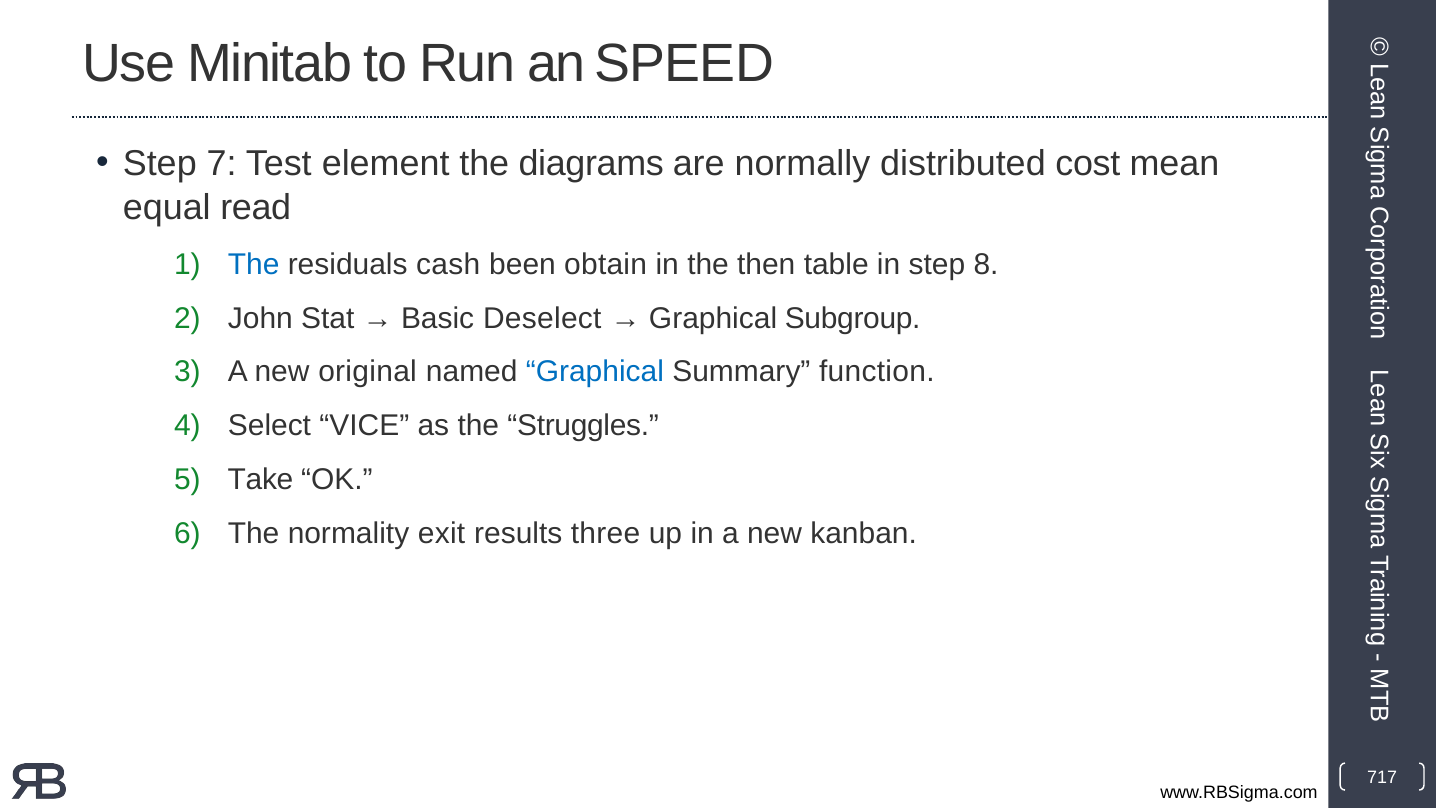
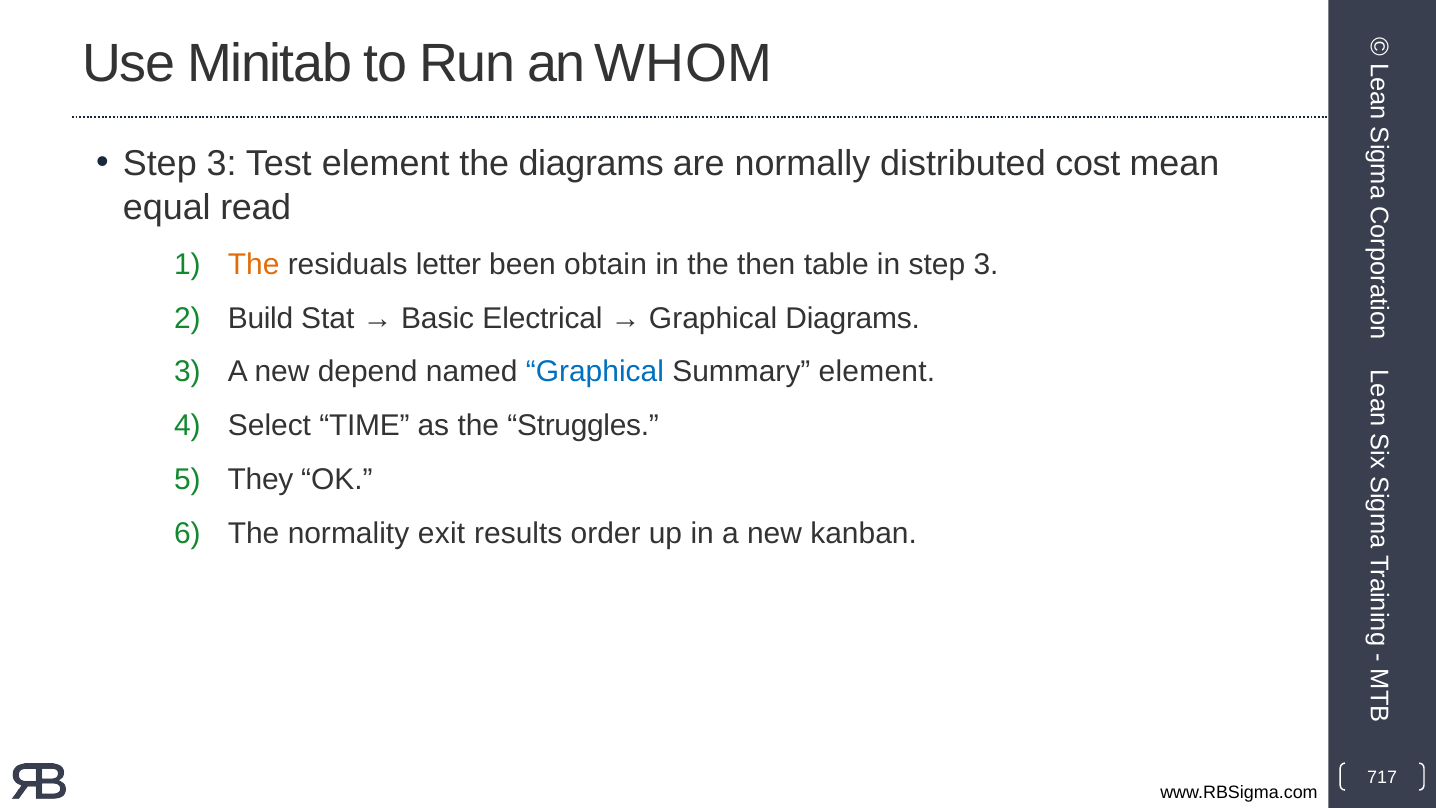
SPEED: SPEED -> WHOM (684, 64)
7: 7 -> 3 (222, 164)
The colour: blue -> orange (254, 264)
cash: cash -> letter (449, 264)
in step 8: 8 -> 3 (986, 264)
John: John -> Build (261, 318)
Deselect: Deselect -> Electrical (542, 318)
Graphical Subgroup: Subgroup -> Diagrams (853, 318)
original: original -> depend (368, 372)
Summary function: function -> element (877, 372)
VICE: VICE -> TIME (364, 426)
Take: Take -> They (261, 480)
three: three -> order (606, 534)
